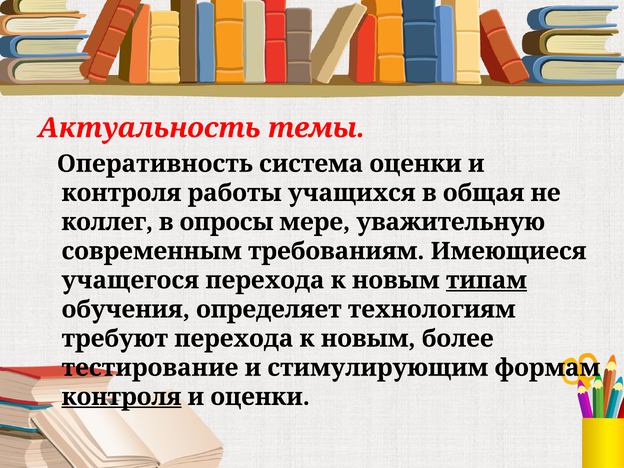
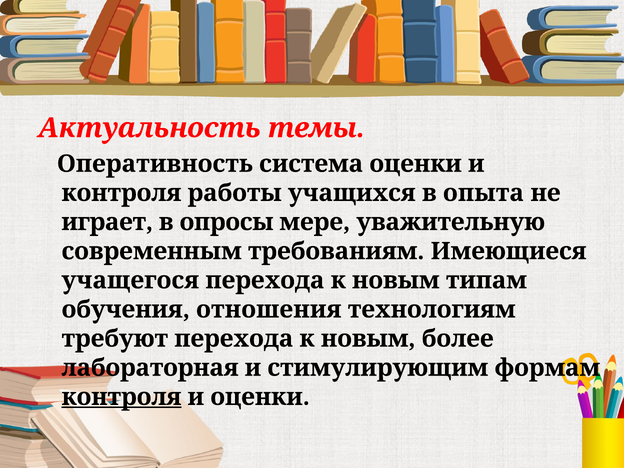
общая: общая -> опыта (483, 193)
коллег: коллег -> играет (107, 222)
типам underline: present -> none (486, 280)
определяет: определяет -> отношения (269, 309)
тестирование: тестирование -> лабораторная (150, 368)
